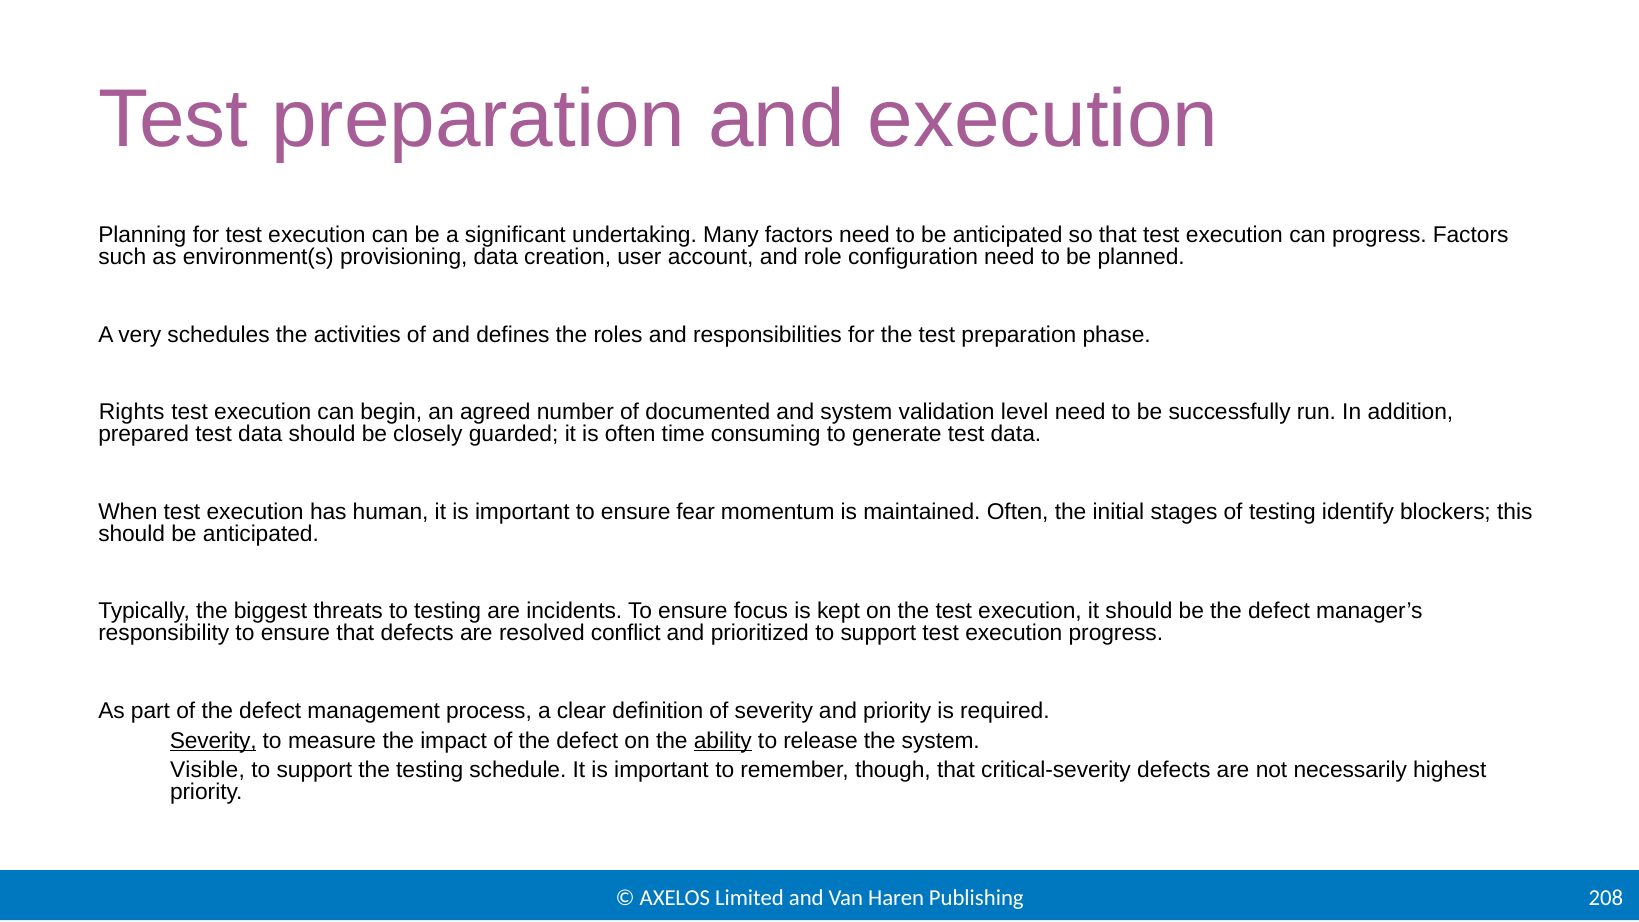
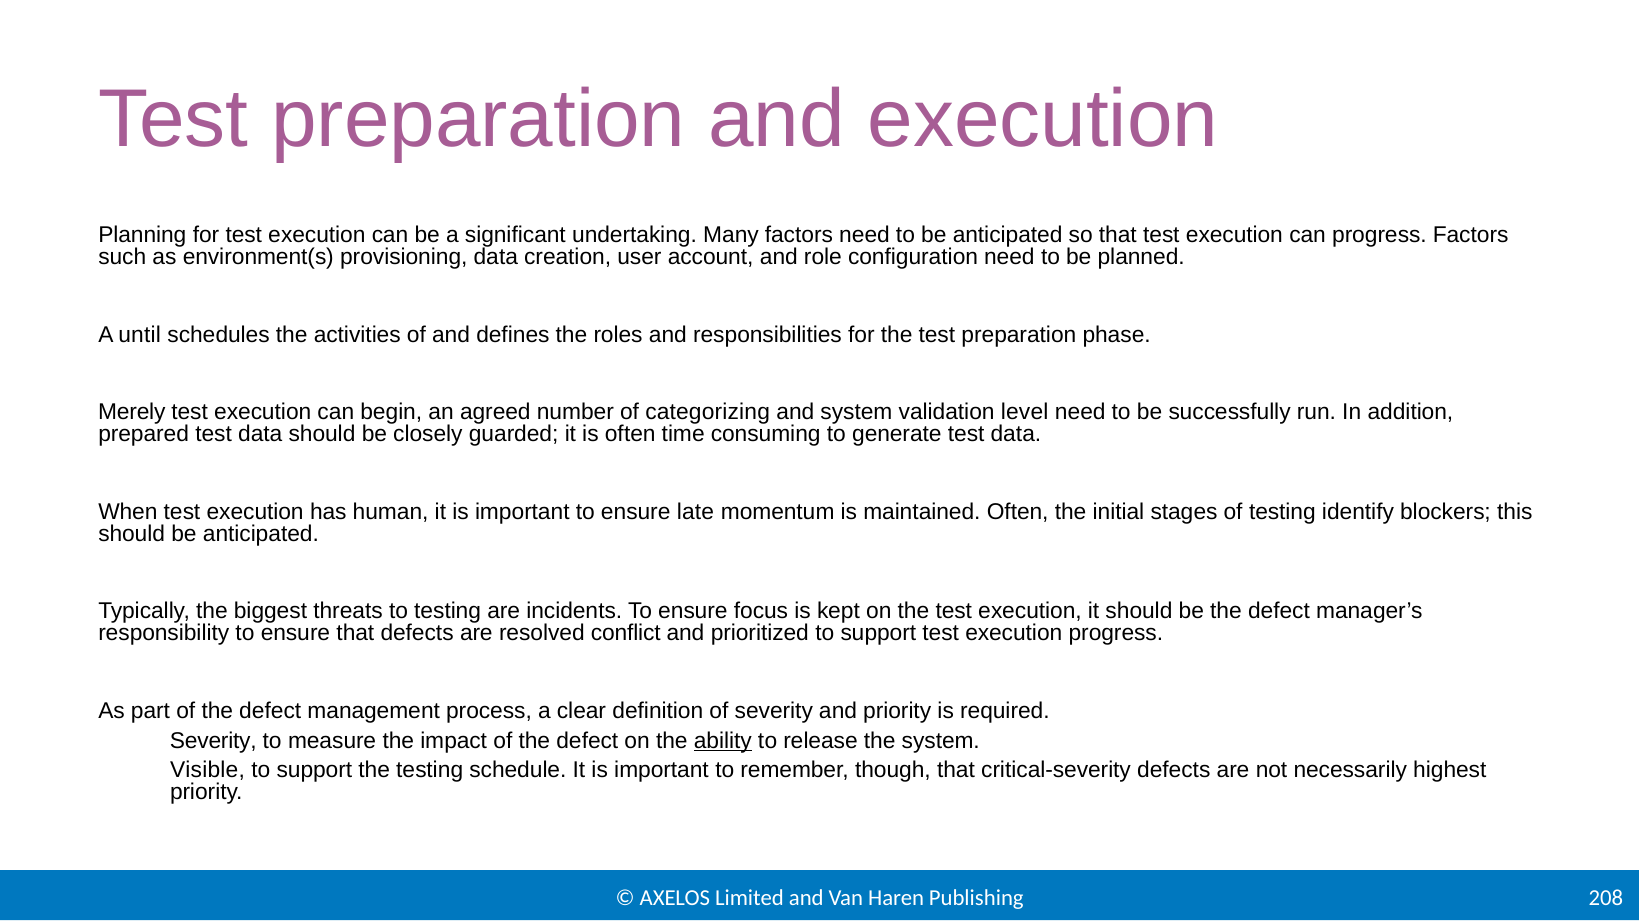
very: very -> until (140, 335)
Rights: Rights -> Merely (132, 412)
documented: documented -> categorizing (708, 412)
fear: fear -> late (695, 512)
Severity underline: present -> none (213, 740)
